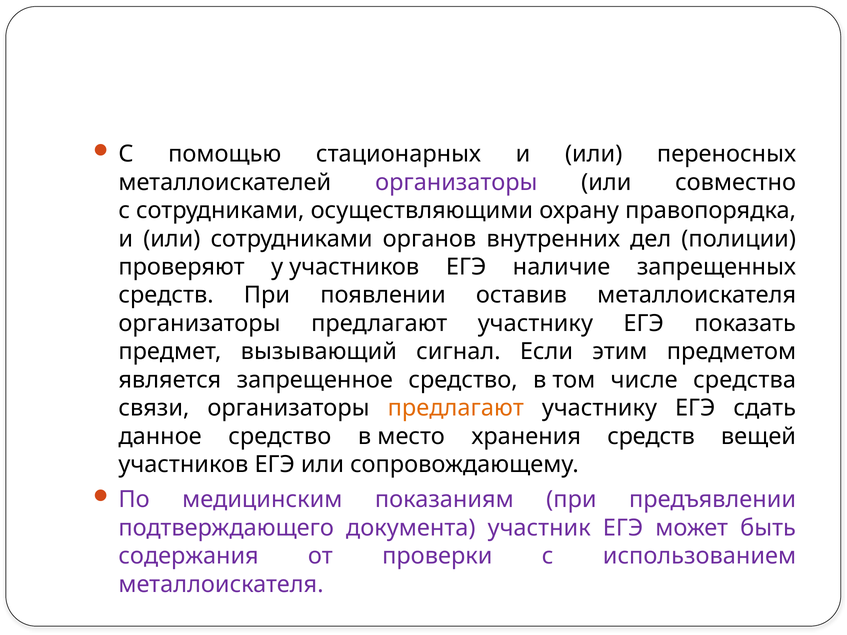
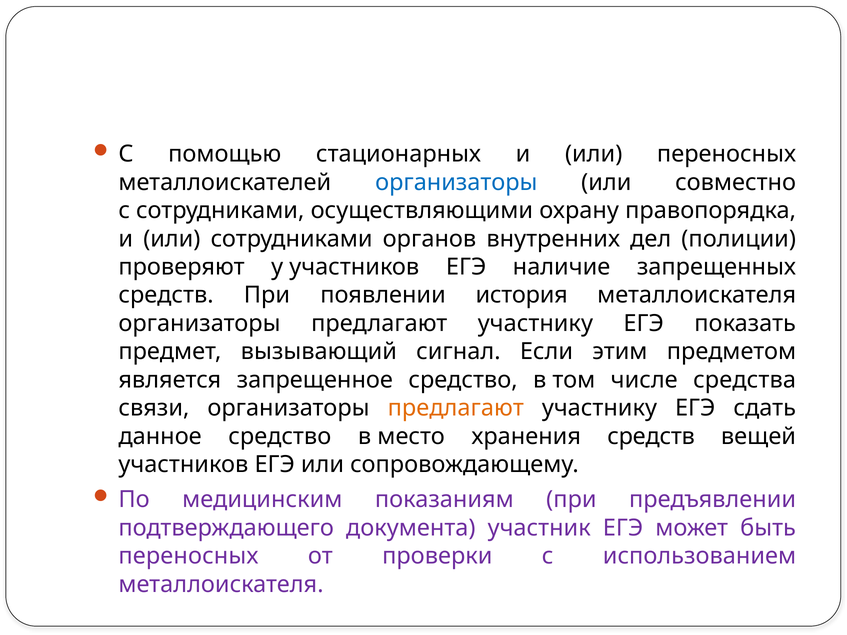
организаторы colour: purple -> blue (456, 182)
оставив: оставив -> история (522, 295)
содержания: содержания -> переносных (188, 556)
